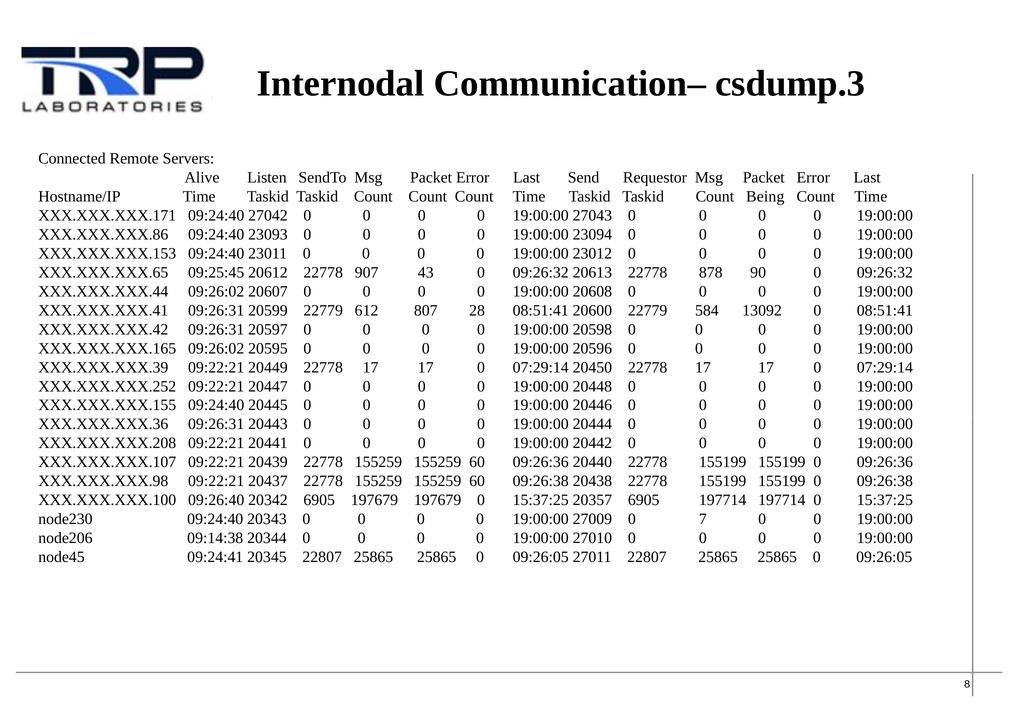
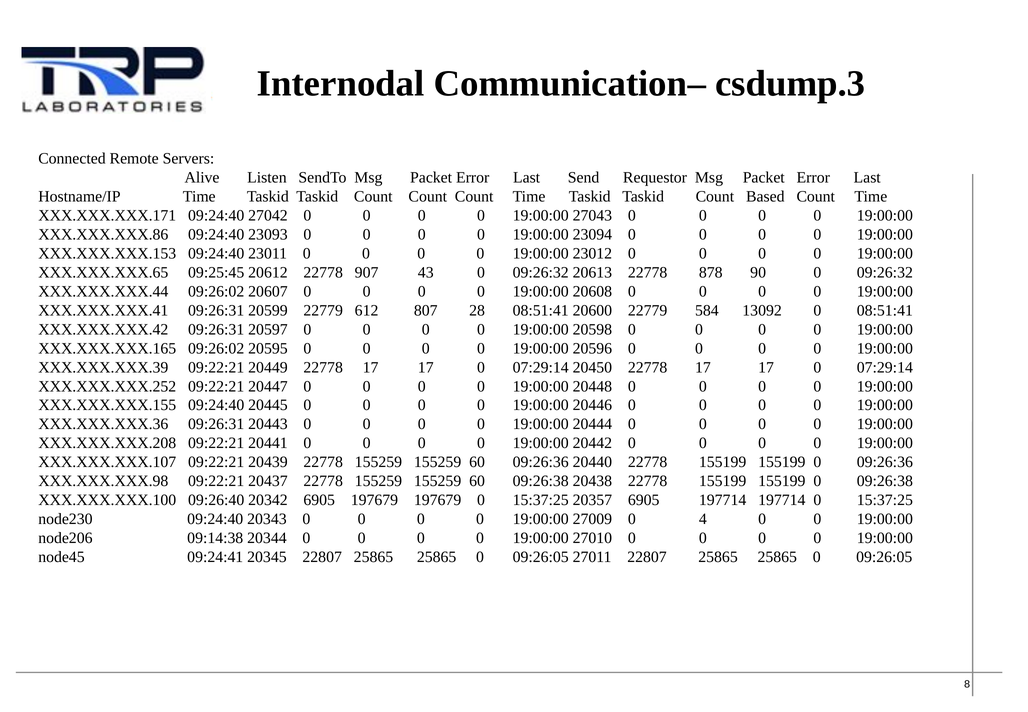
Being: Being -> Based (765, 196)
7: 7 -> 4 (703, 519)
